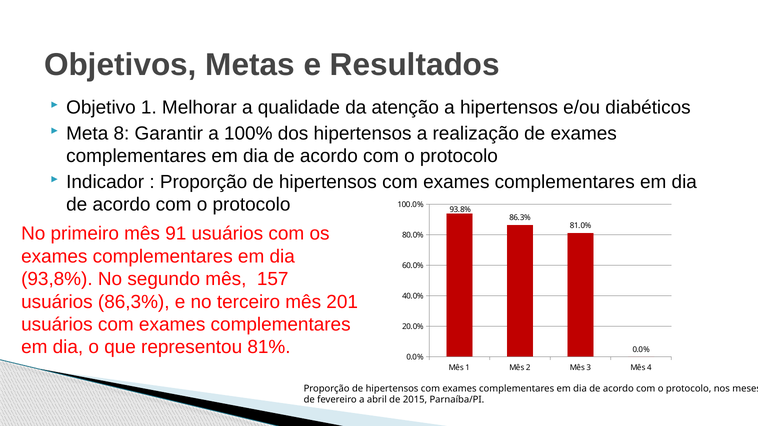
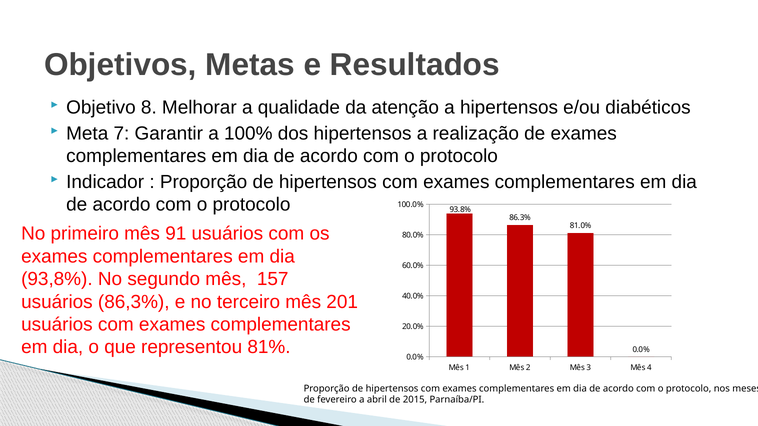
Objetivo 1: 1 -> 8 (149, 108)
8: 8 -> 7 (121, 133)
